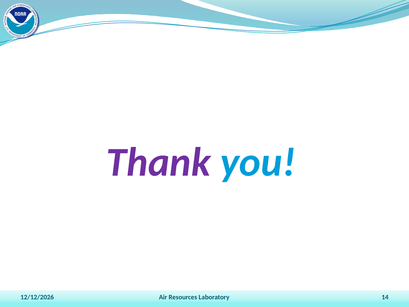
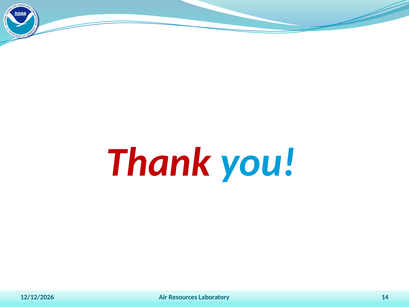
Thank colour: purple -> red (159, 162)
